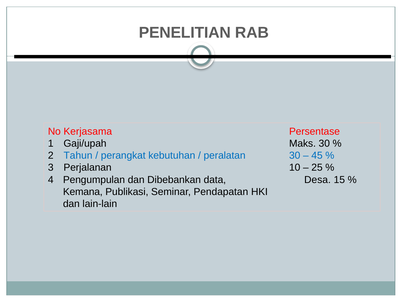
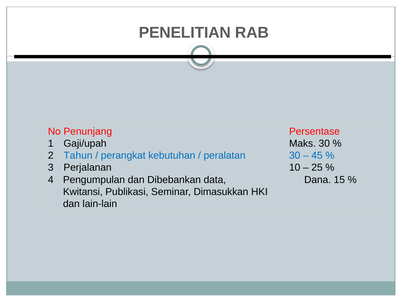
Kerjasama: Kerjasama -> Penunjang (88, 131)
Desa: Desa -> Dana (318, 179)
Kemana: Kemana -> Kwitansi (83, 191)
Pendapatan: Pendapatan -> Dimasukkan (221, 191)
